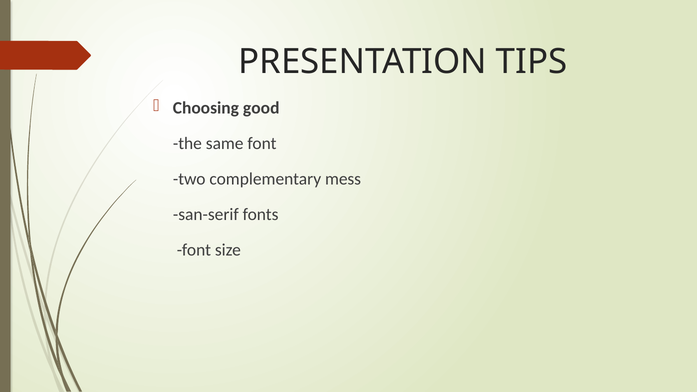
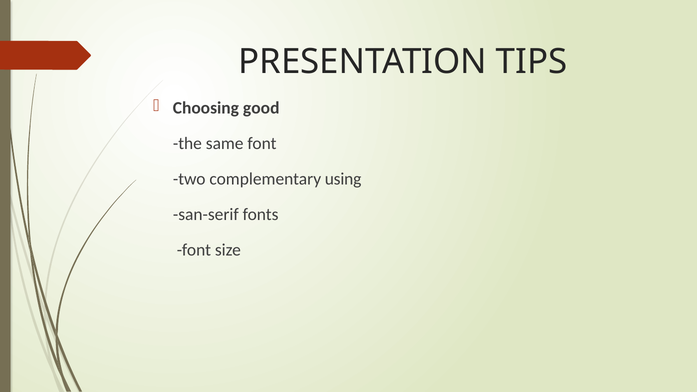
mess: mess -> using (343, 179)
